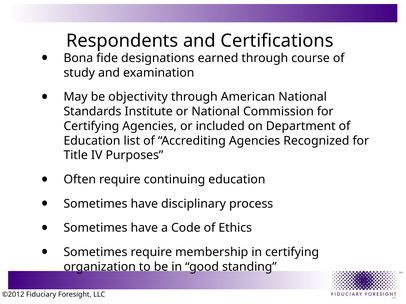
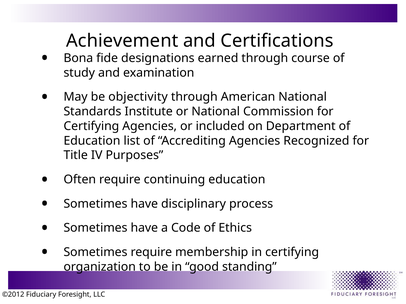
Respondents: Respondents -> Achievement (122, 41)
